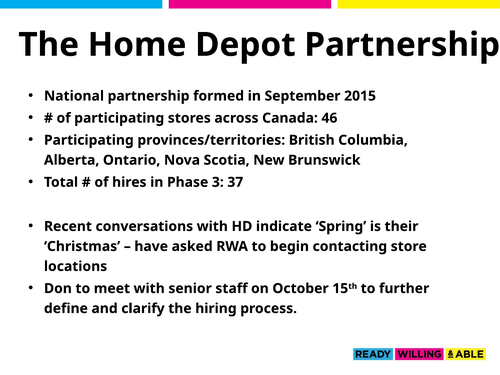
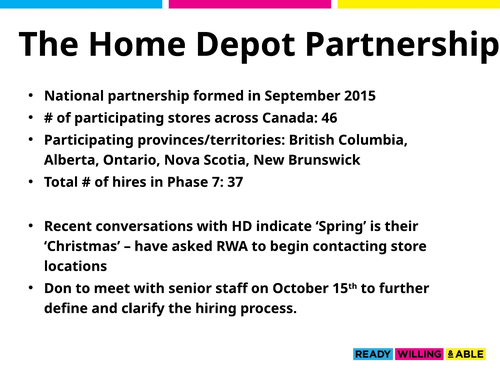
3: 3 -> 7 (218, 182)
